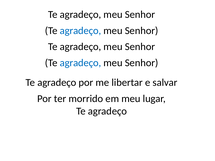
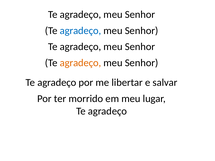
agradeço colour: blue -> orange (80, 63)
